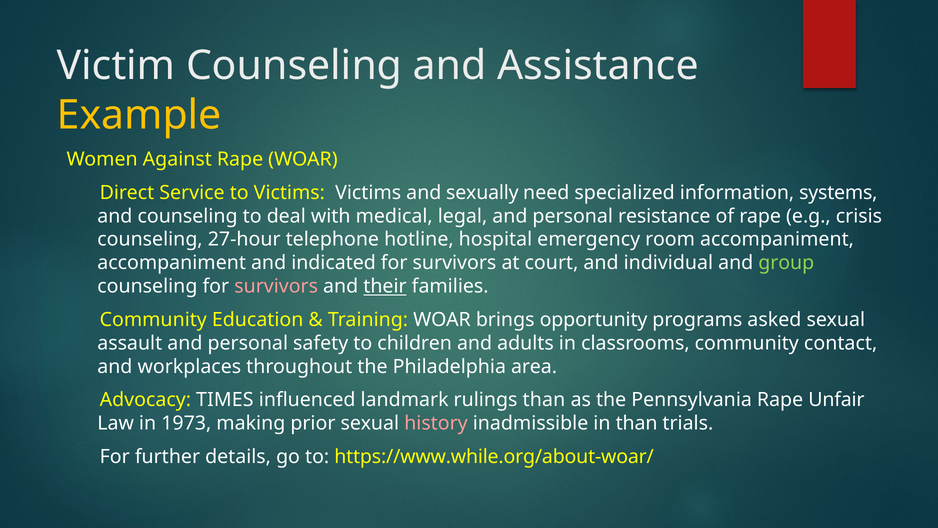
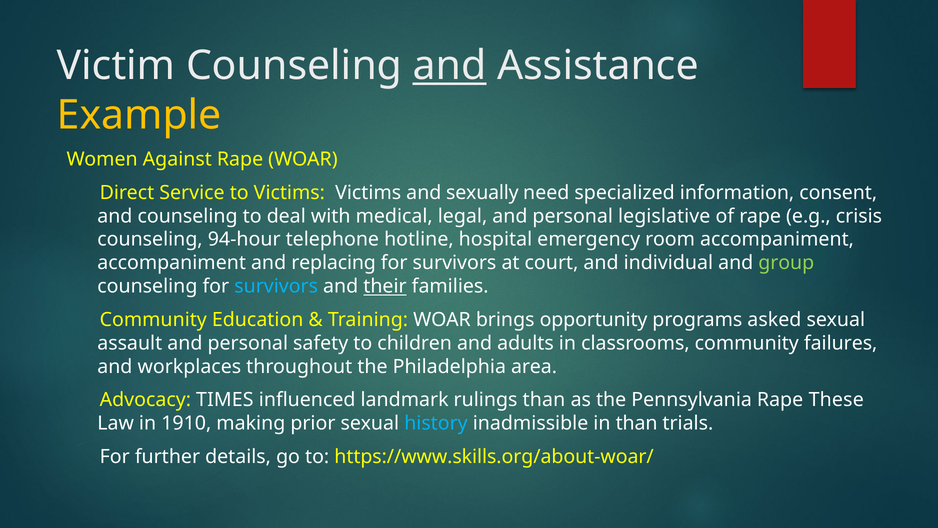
and underline: none -> present (450, 66)
systems: systems -> consent (838, 192)
resistance: resistance -> legislative (664, 216)
27-hour: 27-hour -> 94-hour (244, 239)
indicated: indicated -> replacing (334, 263)
survivors colour: pink -> light blue (276, 286)
contact: contact -> failures (841, 343)
Unfair: Unfair -> These (836, 400)
1973: 1973 -> 1910 (186, 423)
history colour: pink -> light blue (436, 423)
https://www.while.org/about-woar/: https://www.while.org/about-woar/ -> https://www.skills.org/about-woar/ (494, 456)
